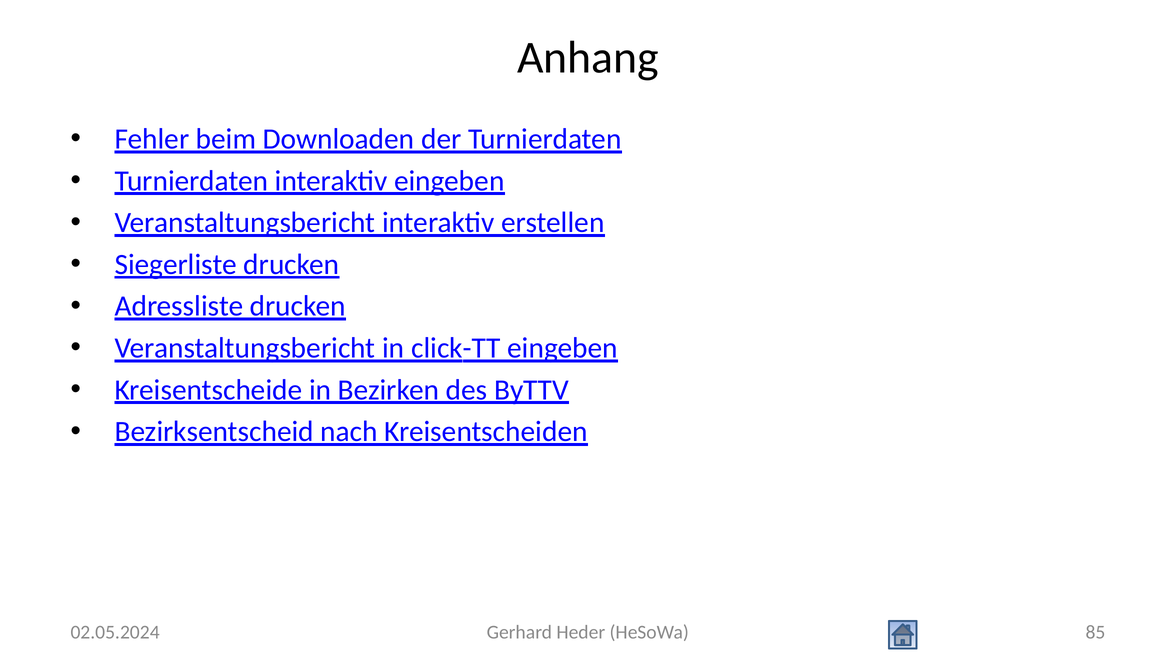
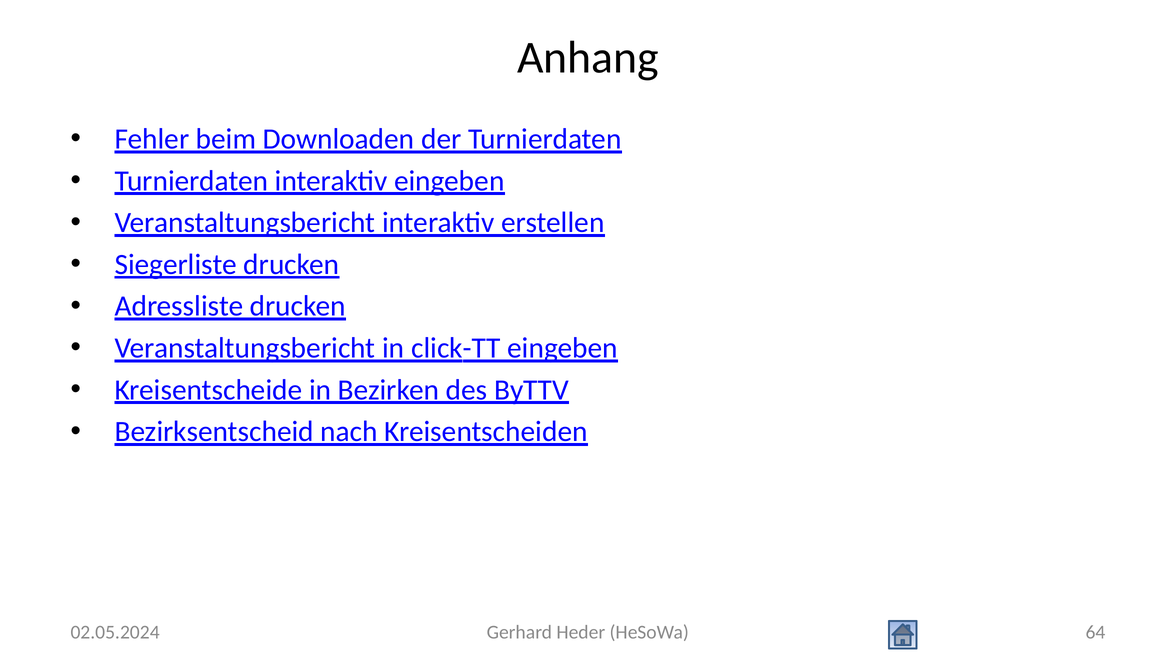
85: 85 -> 64 (1096, 632)
